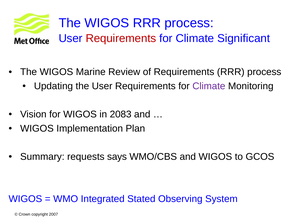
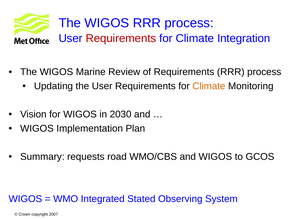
Significant: Significant -> Integration (244, 38)
Climate colour: purple -> orange (209, 86)
2083: 2083 -> 2030 (121, 114)
says: says -> road (117, 157)
